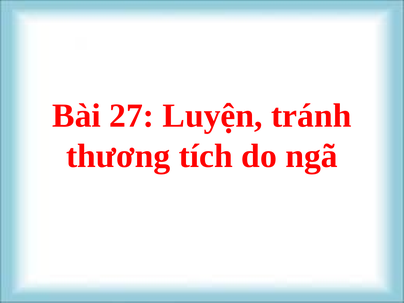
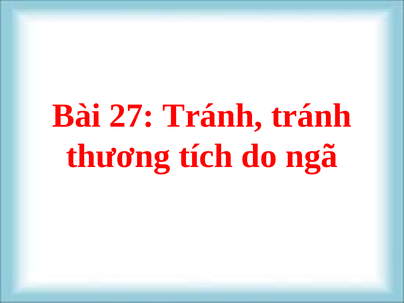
27 Luyện: Luyện -> Tránh (213, 116)
